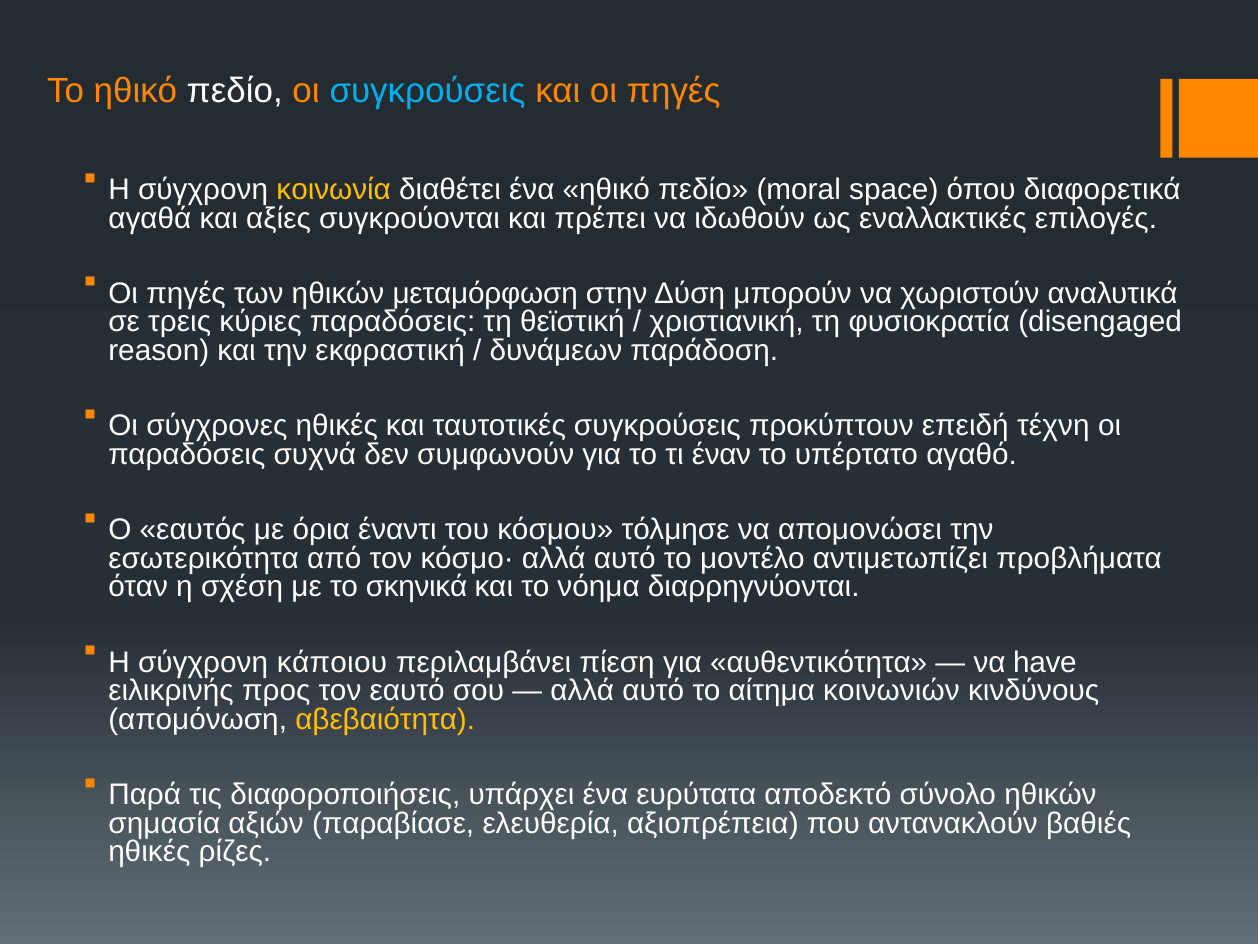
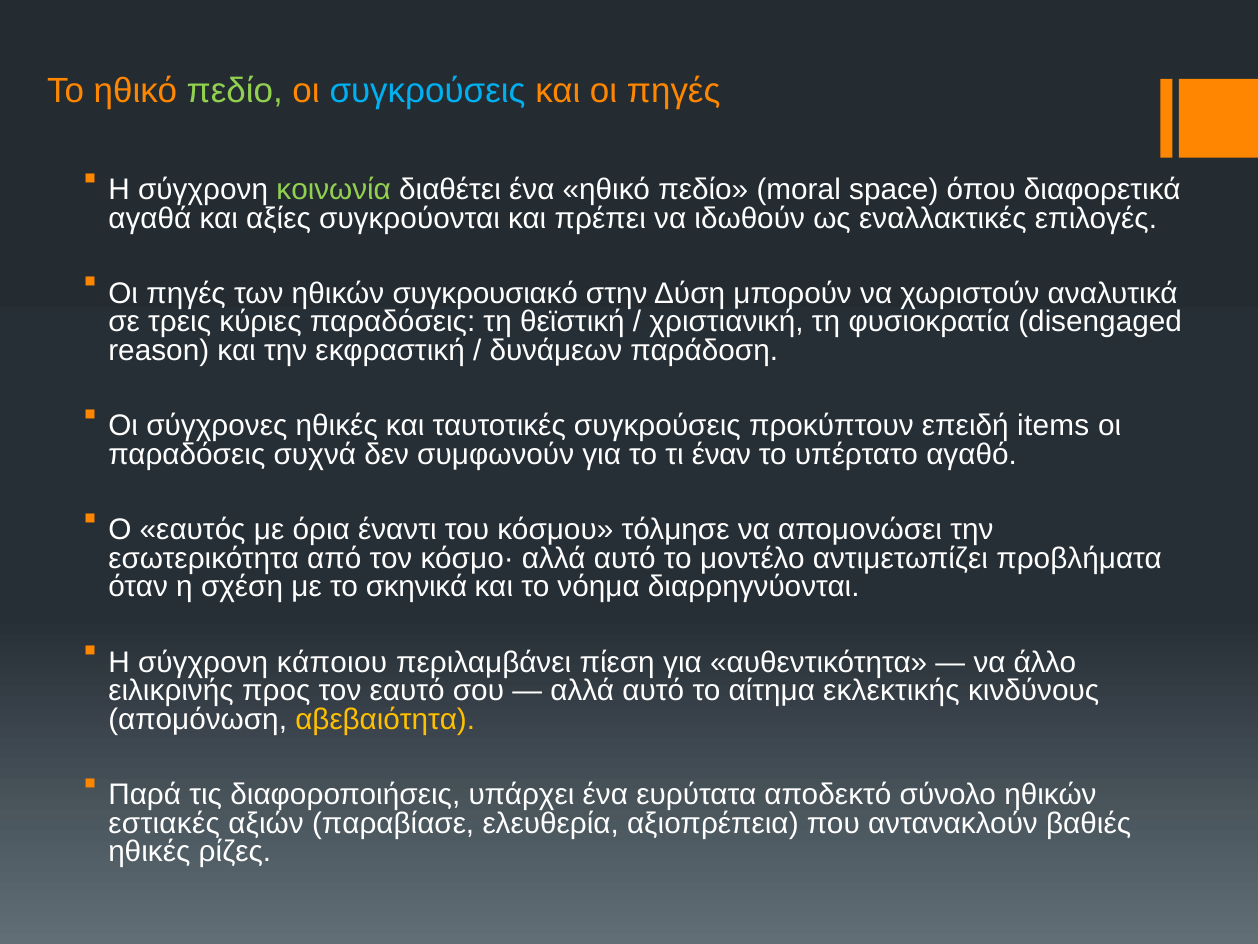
πεδίο colour: white -> light green (235, 91)
κοινωνία colour: yellow -> light green (334, 190)
μεταμόρφωση: μεταμόρφωση -> συγκρουσιακό (485, 293)
τέχνη: τέχνη -> items (1053, 426)
have: have -> άλλο (1045, 662)
κοινωνιών: κοινωνιών -> εκλεκτικής (891, 690)
σημασία: σημασία -> εστιακές (164, 823)
